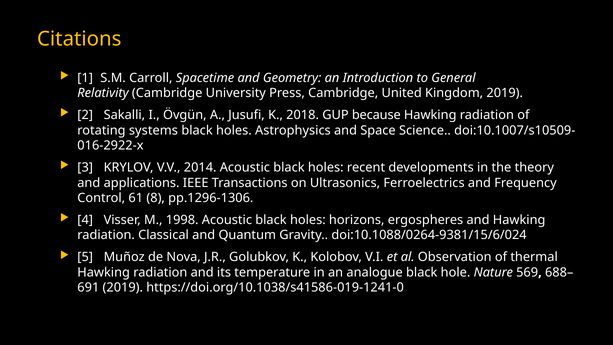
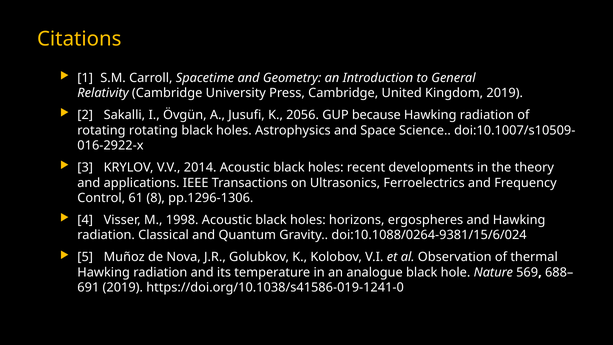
2018: 2018 -> 2056 (303, 115)
rotating systems: systems -> rotating (153, 130)
